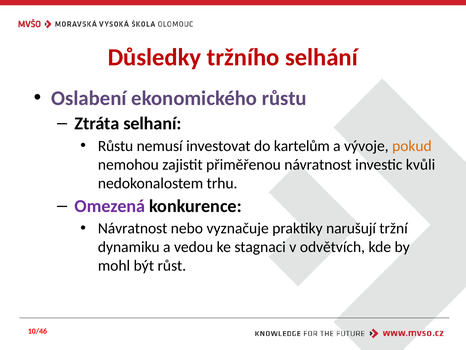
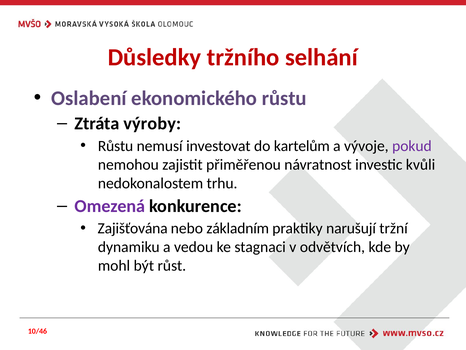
selhaní: selhaní -> výroby (152, 123)
pokud colour: orange -> purple (412, 146)
Návratnost: Návratnost -> Zajišťována (133, 228)
vyznačuje: vyznačuje -> základním (238, 228)
